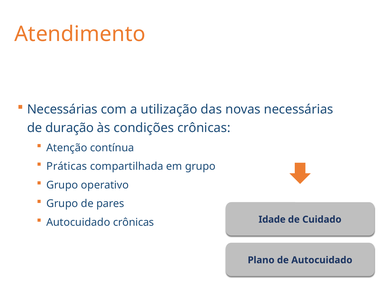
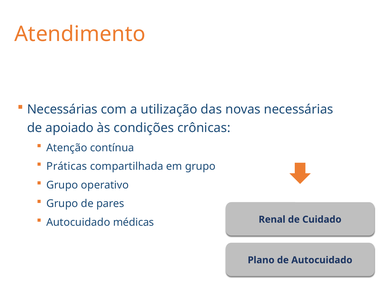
duração: duração -> apoiado (70, 128)
Autocuidado crônicas: crônicas -> médicas (134, 222)
Idade: Idade -> Renal (272, 219)
